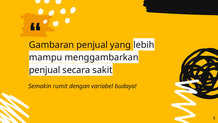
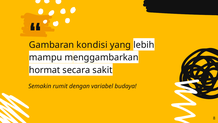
Gambaran penjual: penjual -> kondisi (92, 45)
penjual: penjual -> hormat (45, 70)
